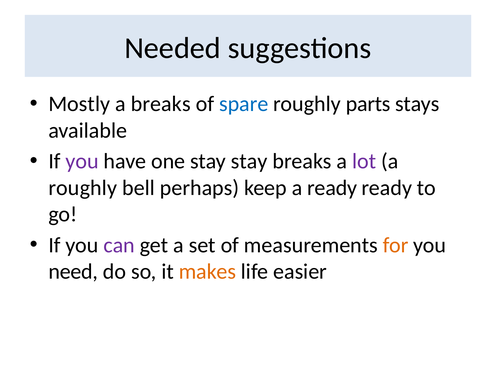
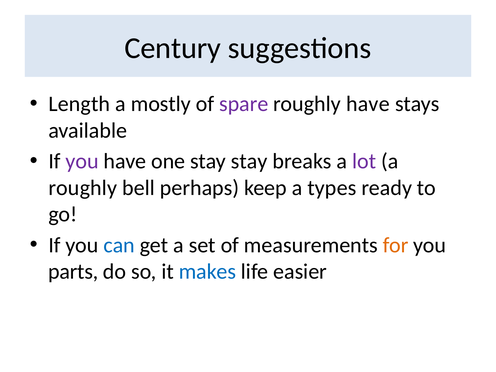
Needed: Needed -> Century (173, 48)
Mostly: Mostly -> Length (79, 104)
a breaks: breaks -> mostly (161, 104)
spare colour: blue -> purple (244, 104)
roughly parts: parts -> have (368, 104)
a ready: ready -> types (332, 188)
can colour: purple -> blue (119, 245)
need: need -> parts (73, 272)
makes colour: orange -> blue (207, 272)
